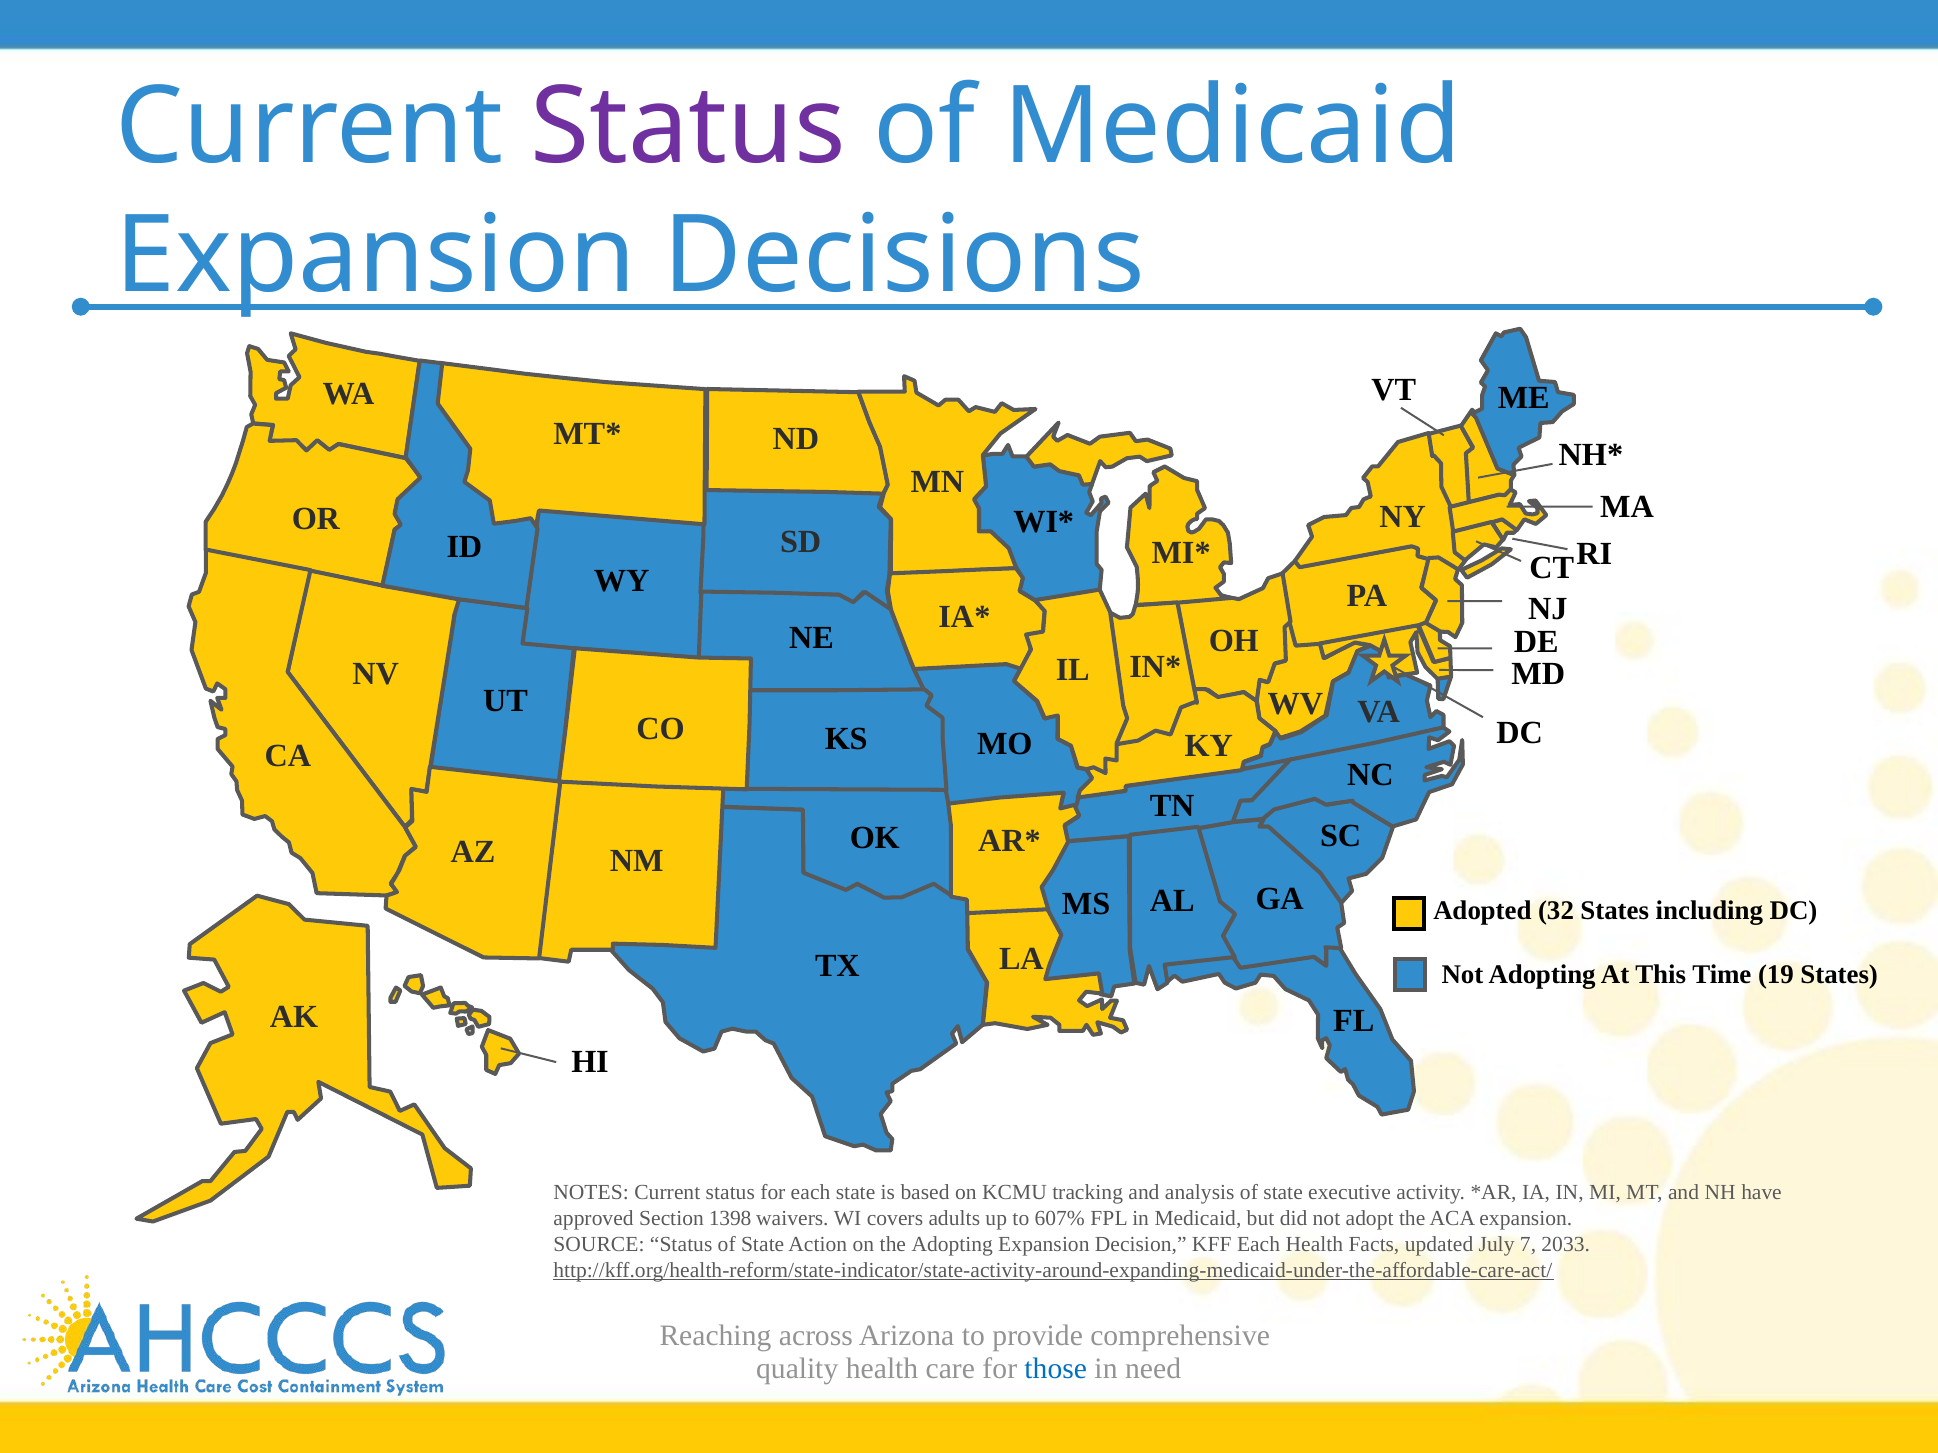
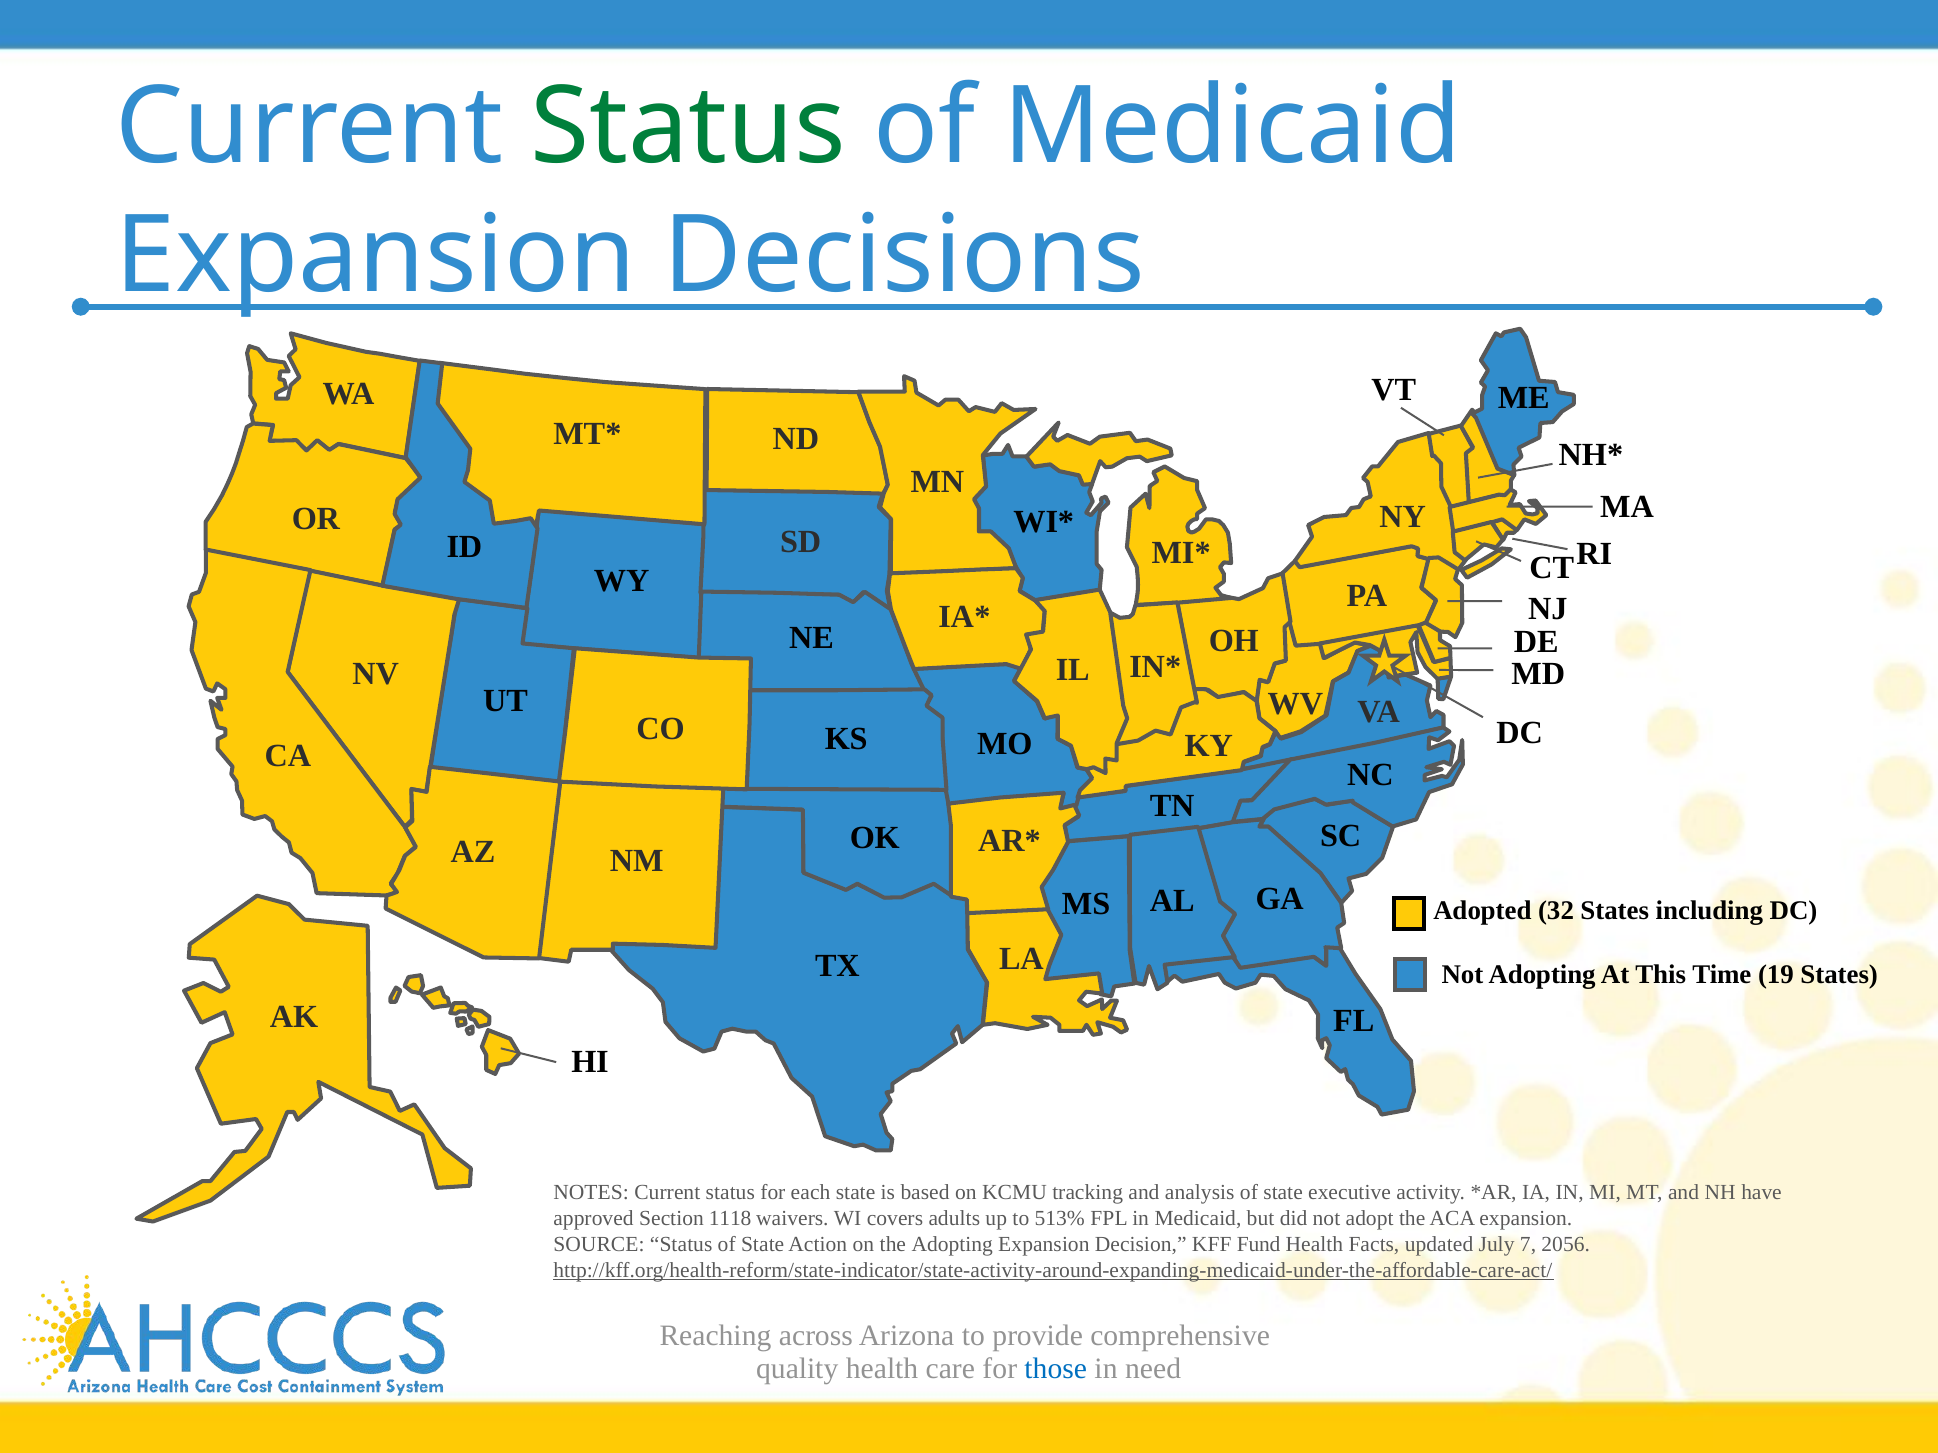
Status colour: purple -> green (688, 127)
1398: 1398 -> 1118 (730, 1219)
607%: 607% -> 513% (1060, 1219)
KFF Each: Each -> Fund (1259, 1245)
2033: 2033 -> 2056 (1566, 1245)
